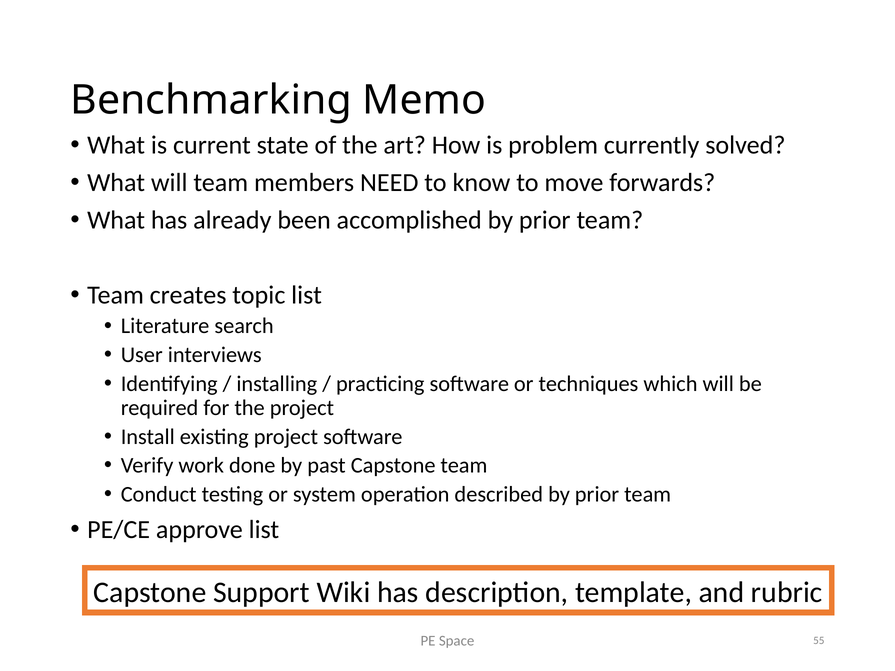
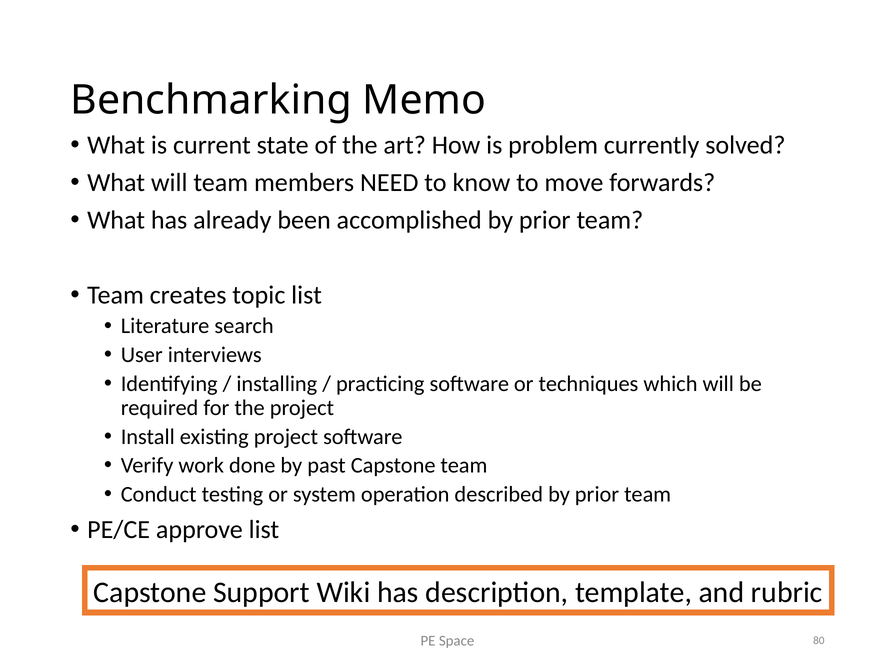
55: 55 -> 80 (819, 641)
